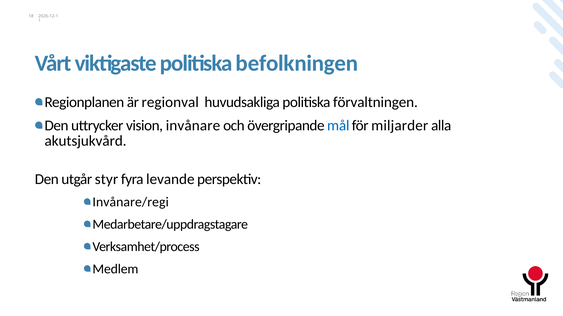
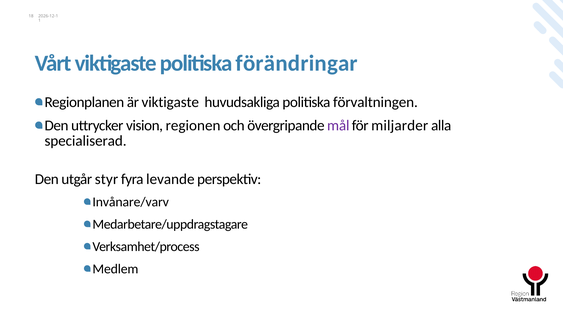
befolkningen: befolkningen -> förändringar (297, 63)
är regionval: regionval -> viktigaste (170, 102)
invånare: invånare -> regionen (193, 126)
mål colour: blue -> purple (338, 126)
akutsjukvård: akutsjukvård -> specialiserad (86, 141)
Invånare/regi: Invånare/regi -> Invånare/varv (131, 202)
